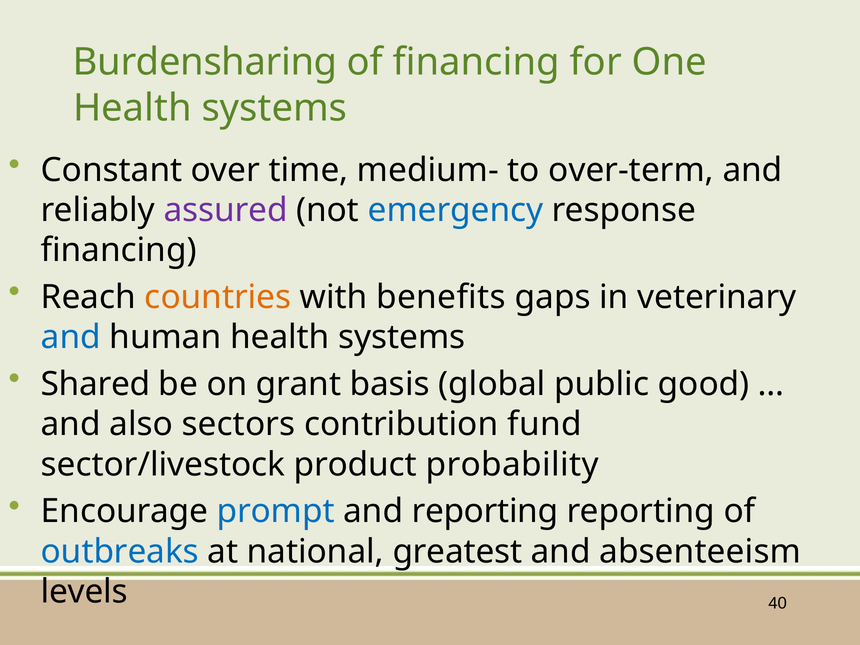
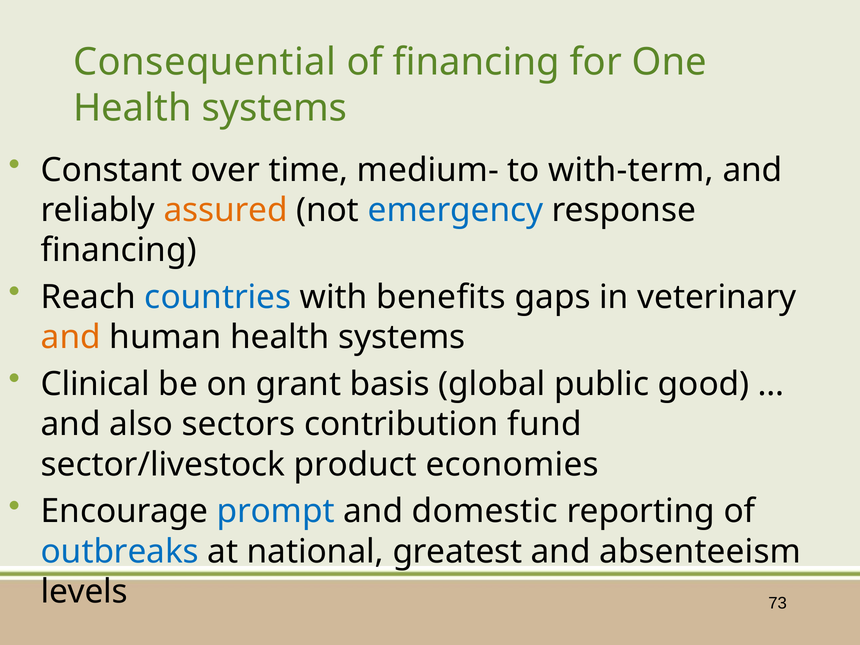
Burdensharing: Burdensharing -> Consequential (205, 62)
over-term: over-term -> with-term (631, 170)
assured colour: purple -> orange (226, 210)
countries colour: orange -> blue (218, 297)
and colour: blue -> orange (71, 337)
Shared: Shared -> Clinical (95, 384)
probability: probability -> economies (512, 465)
and reporting: reporting -> domestic (485, 511)
40: 40 -> 73 (778, 603)
